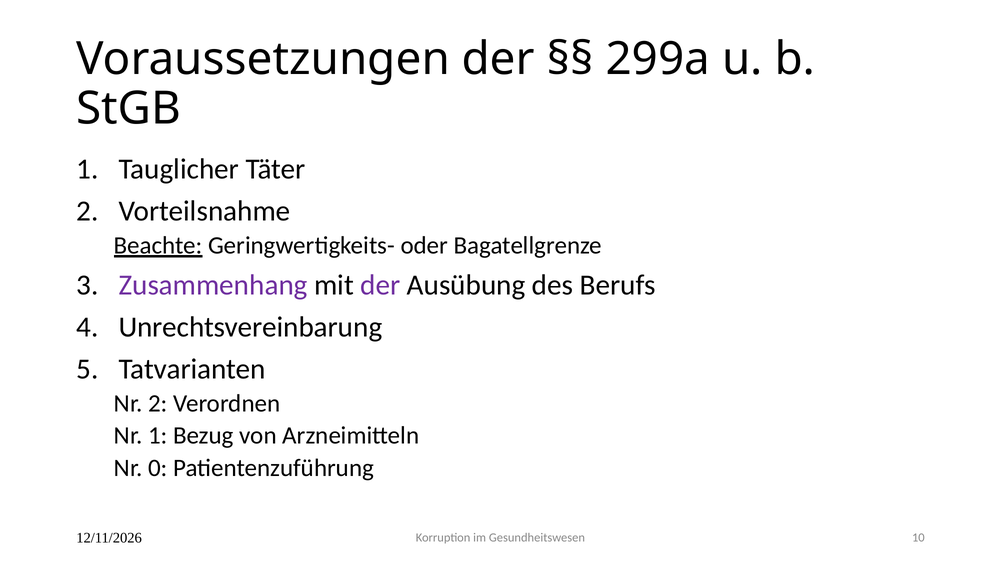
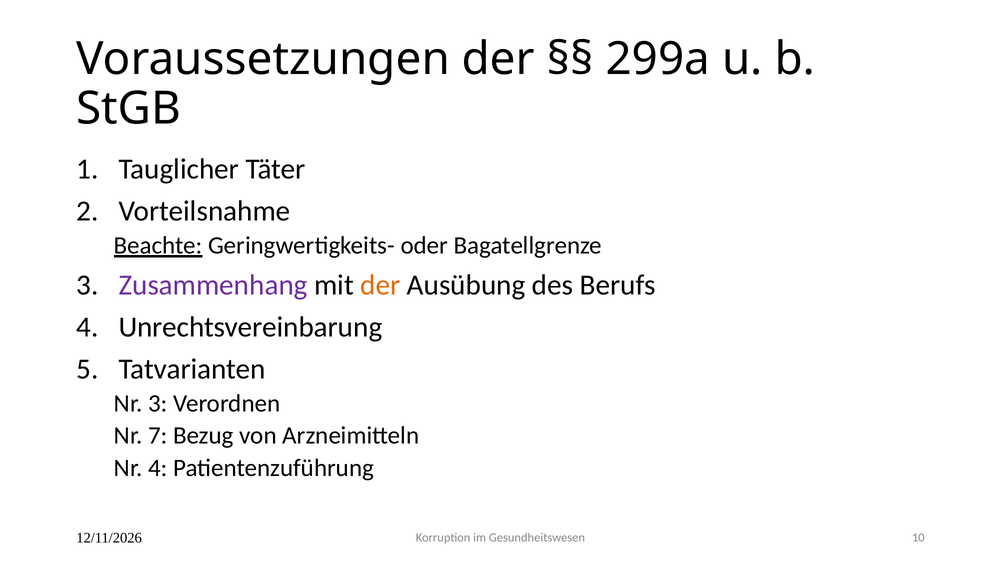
der colour: purple -> orange (380, 285)
Nr 2: 2 -> 3 (158, 404)
Nr 1: 1 -> 7 (158, 436)
Nr 0: 0 -> 4 (158, 468)
